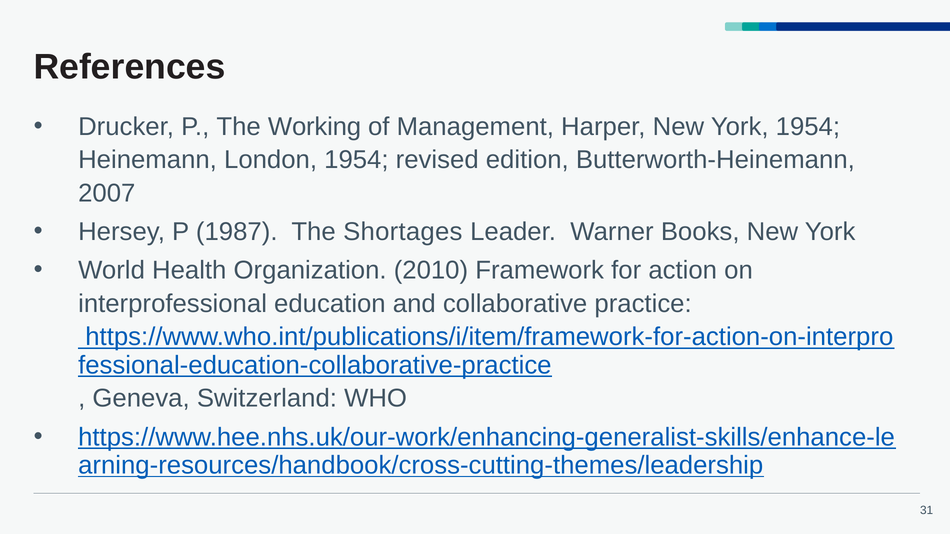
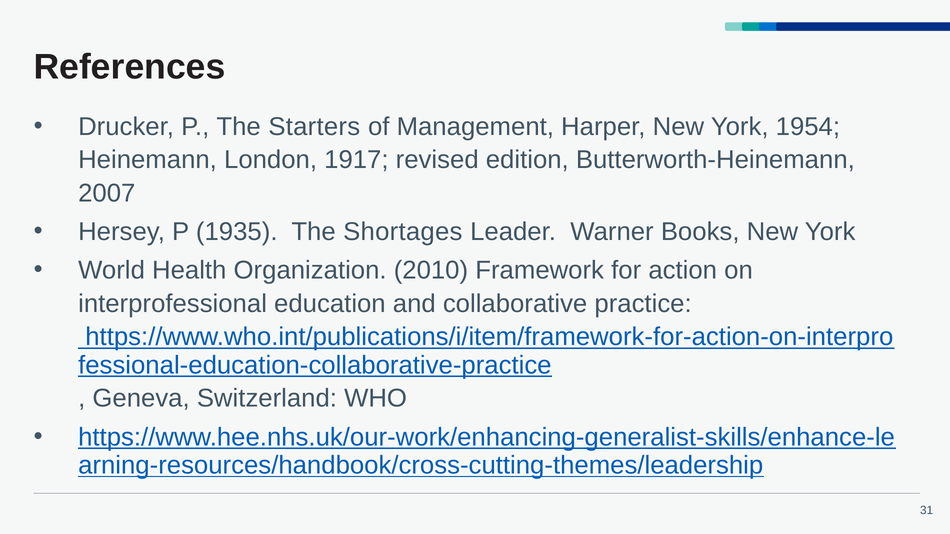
Working: Working -> Starters (314, 127)
London 1954: 1954 -> 1917 (356, 160)
1987: 1987 -> 1935 (237, 232)
